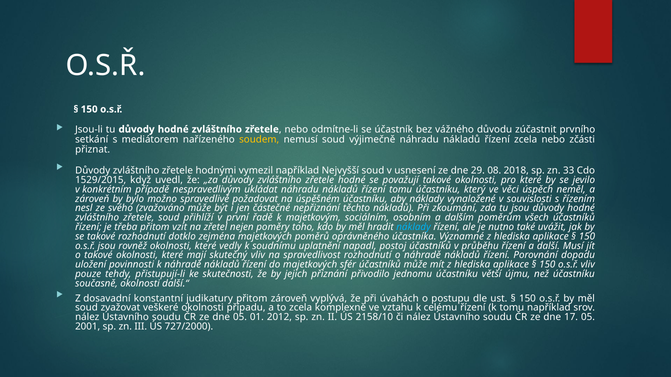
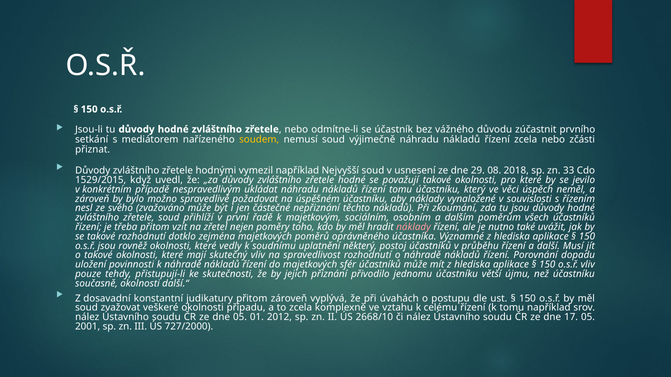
náklady colour: light blue -> pink (414, 227)
napadl: napadl -> některý (360, 246)
2158/10: 2158/10 -> 2668/10 (374, 317)
